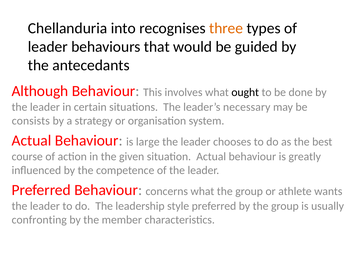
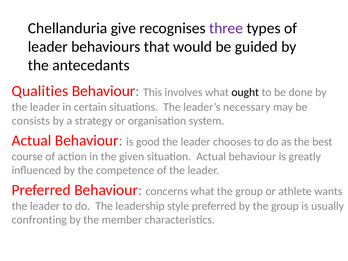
into: into -> give (123, 28)
three colour: orange -> purple (226, 28)
Although: Although -> Qualities (40, 91)
large: large -> good (148, 142)
